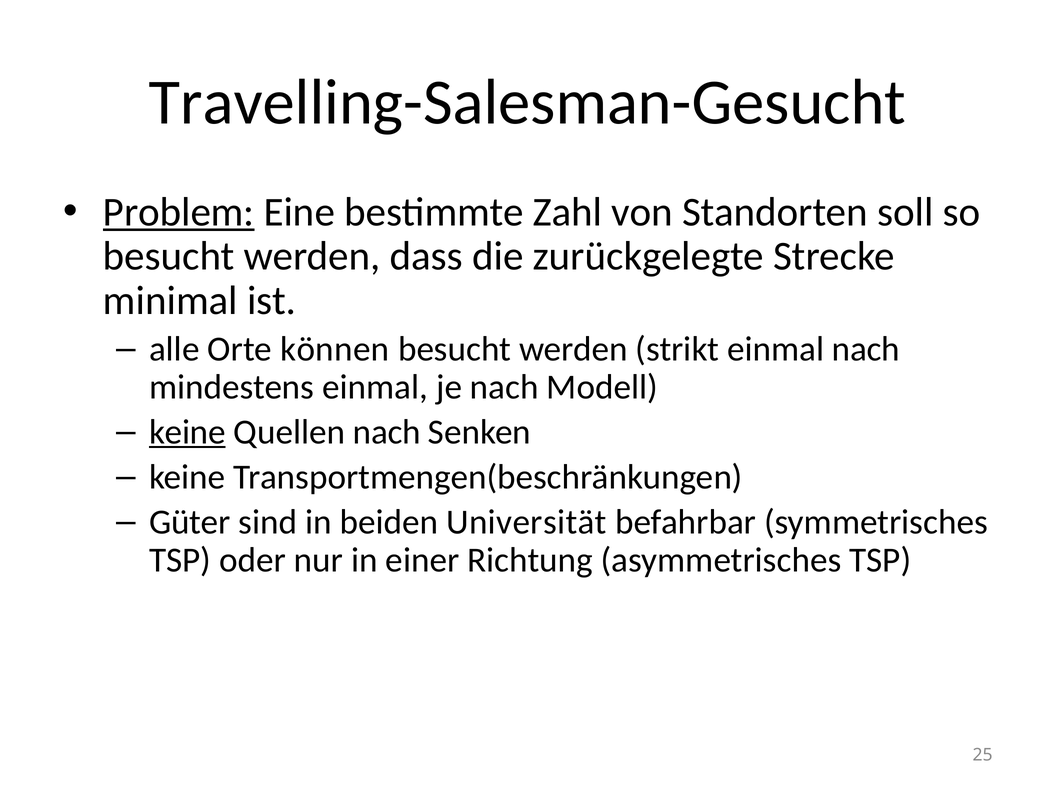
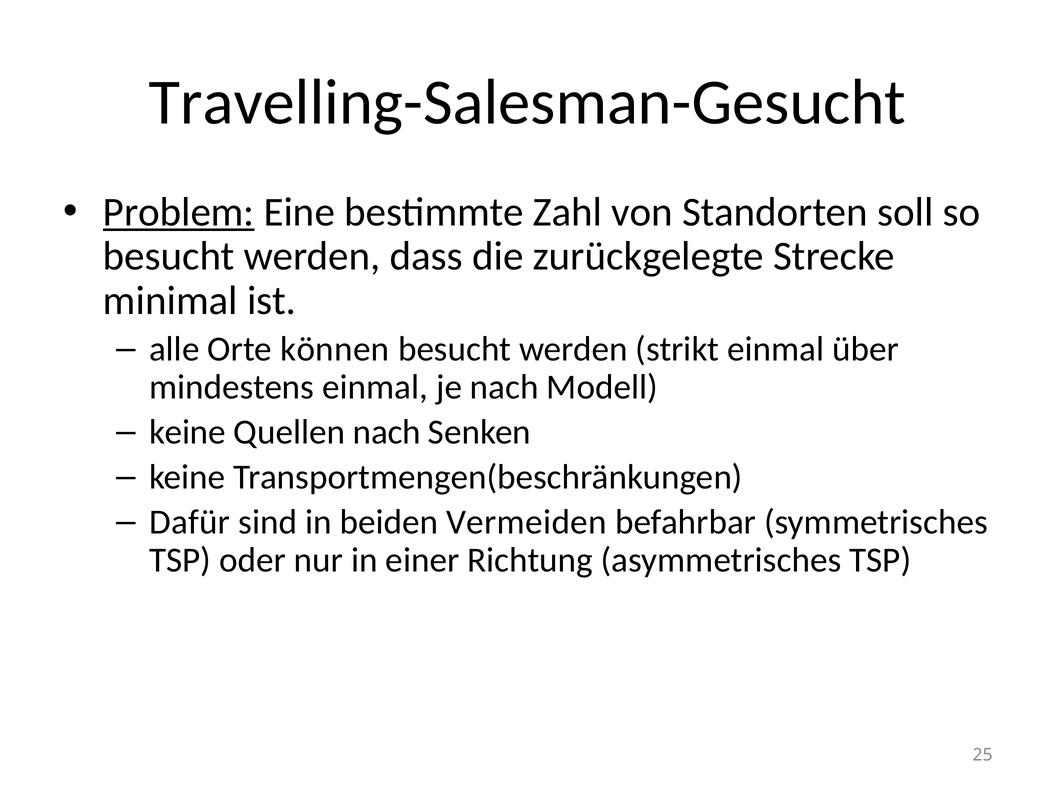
einmal nach: nach -> über (866, 349)
keine underline: present -> none (187, 432)
Güter: Güter -> Dafür (190, 522)
Universität: Universität -> Vermeiden (526, 522)
